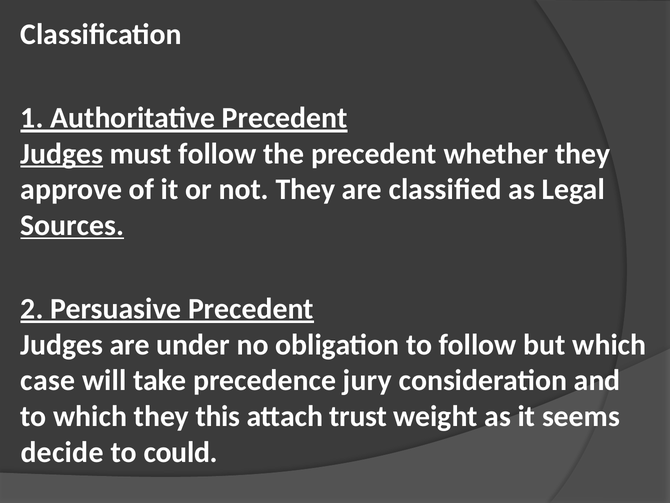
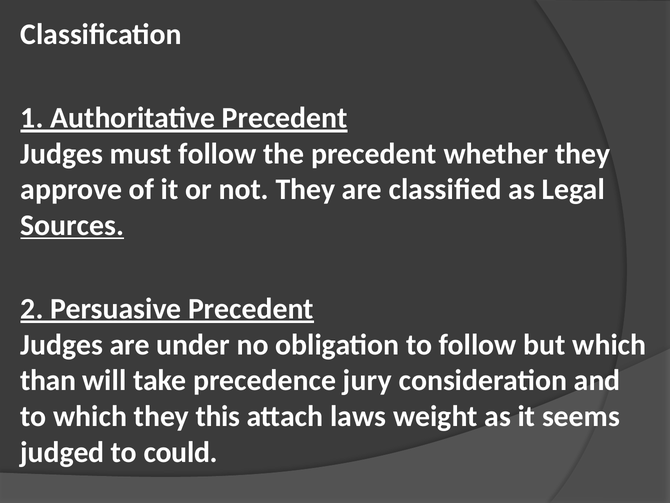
Judges underline: present -> none (62, 154)
case: case -> than (48, 380)
trust: trust -> laws (358, 416)
decide: decide -> judged (62, 452)
